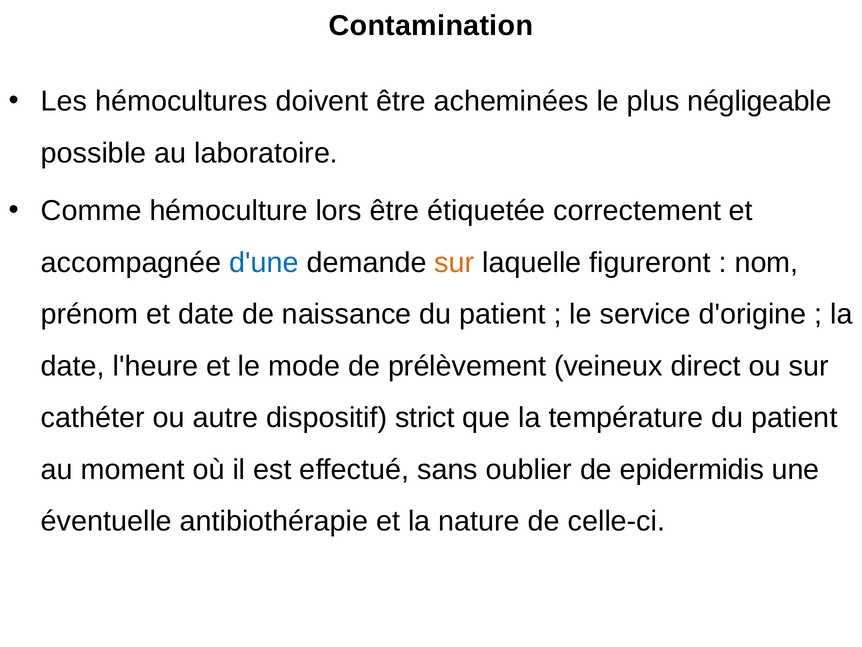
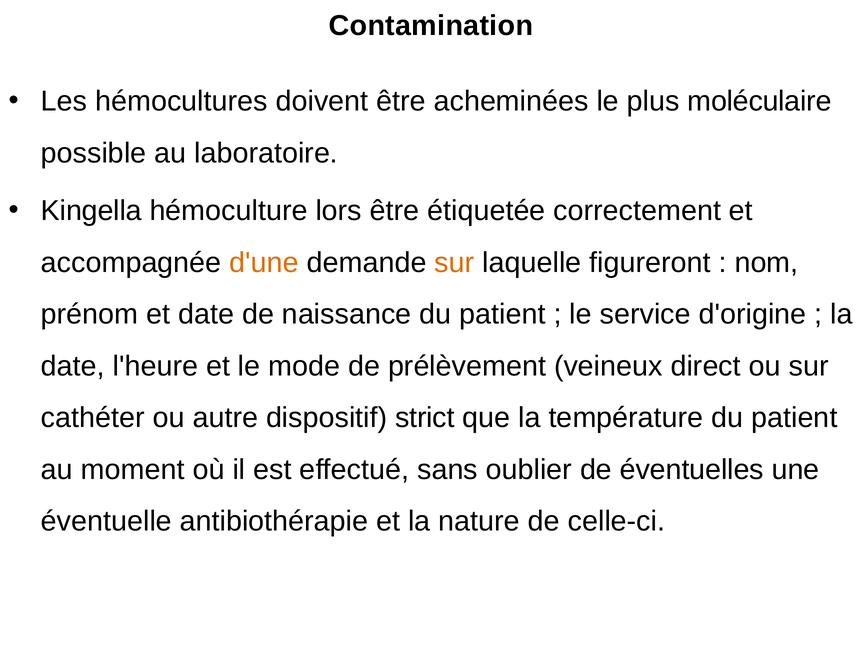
négligeable: négligeable -> moléculaire (760, 101)
Comme: Comme -> Kingella (91, 211)
d'une colour: blue -> orange (264, 262)
epidermidis: epidermidis -> éventuelles (692, 469)
